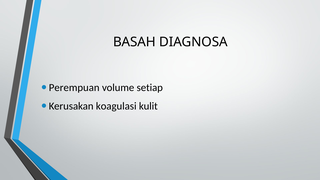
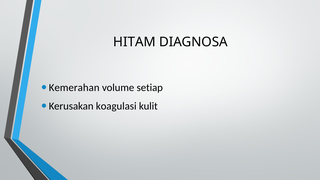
BASAH: BASAH -> HITAM (134, 42)
Perempuan: Perempuan -> Kemerahan (74, 88)
